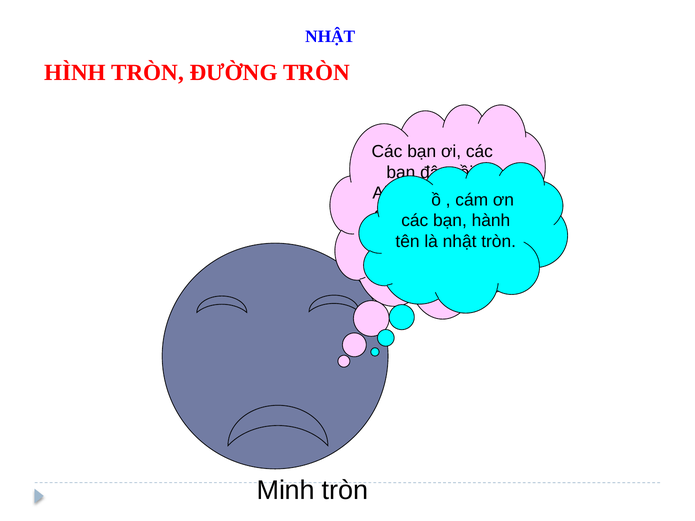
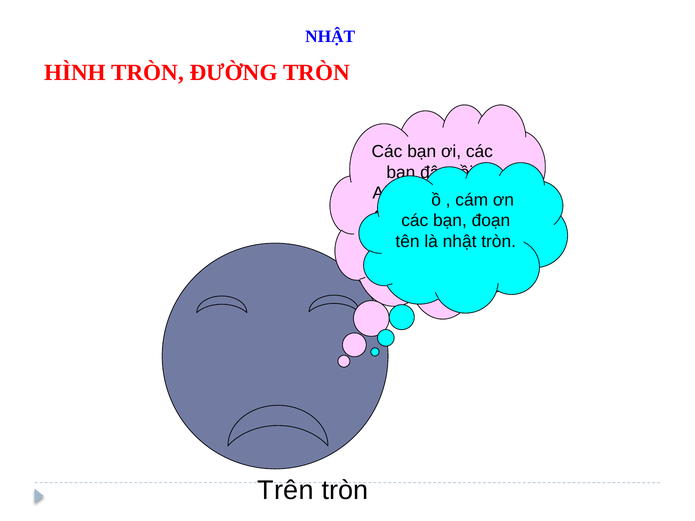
hành: hành -> đoạn (491, 221)
Minh: Minh -> Trên (286, 491)
